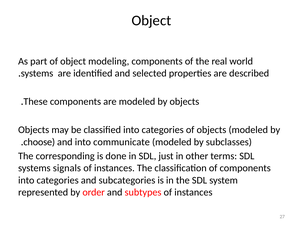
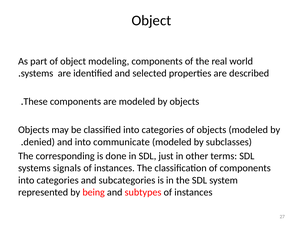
choose: choose -> denied (39, 142)
order: order -> being (94, 193)
